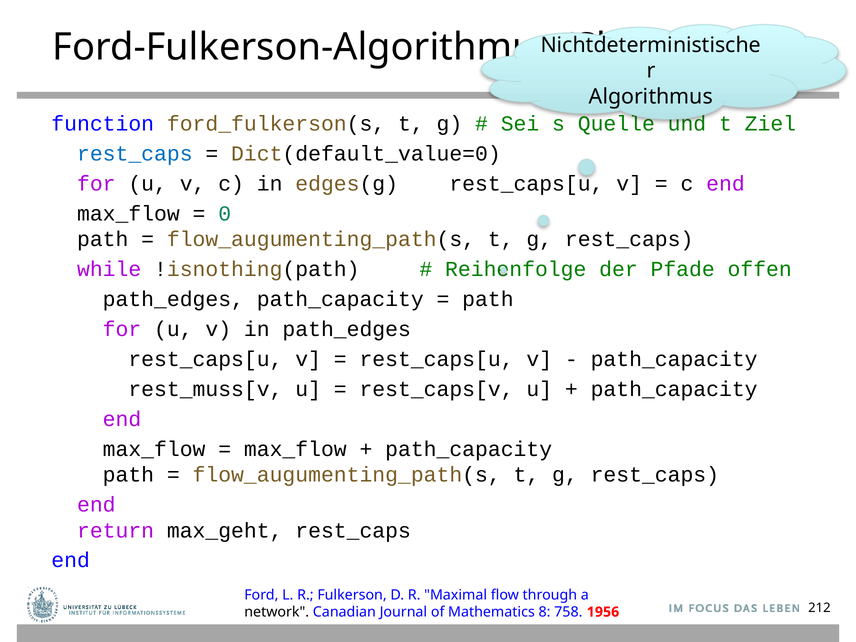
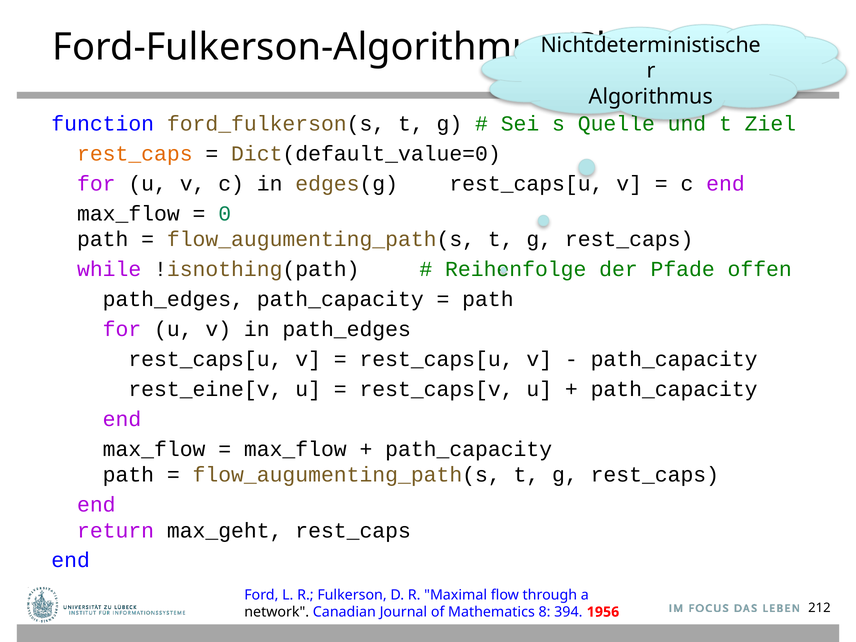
rest_caps colour: blue -> orange (135, 154)
rest_muss[v: rest_muss[v -> rest_eine[v (205, 389)
758: 758 -> 394 (568, 612)
